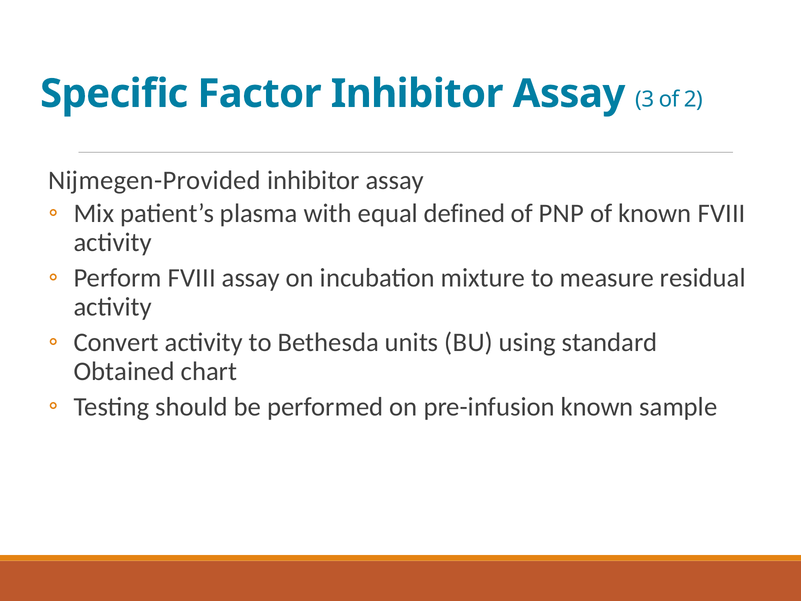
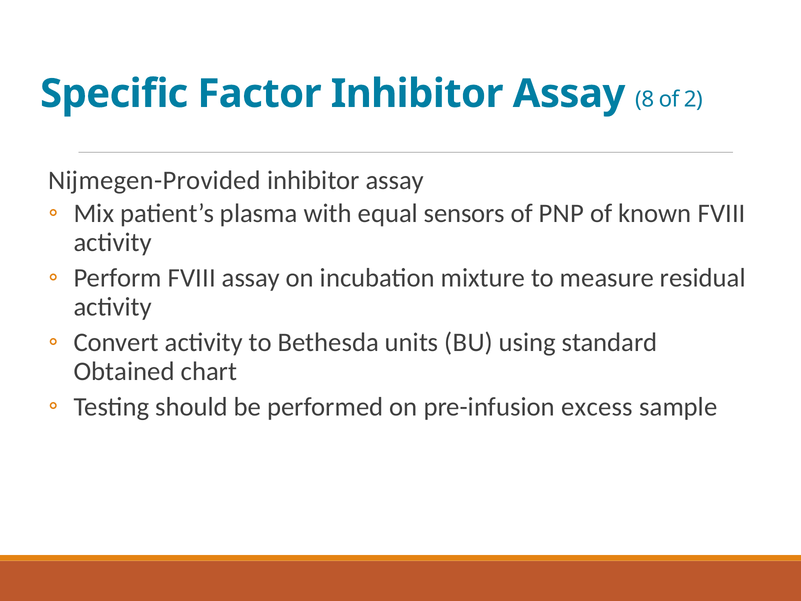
3: 3 -> 8 (645, 100)
defined: defined -> sensors (464, 214)
pre-infusion known: known -> excess (597, 407)
